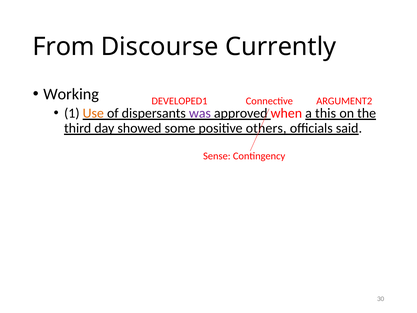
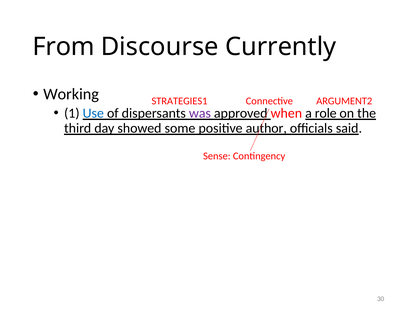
DEVELOPED1: DEVELOPED1 -> STRATEGIES1 (180, 101)
Use colour: orange -> blue (93, 113)
this: this -> role (326, 113)
others: others -> author (266, 128)
